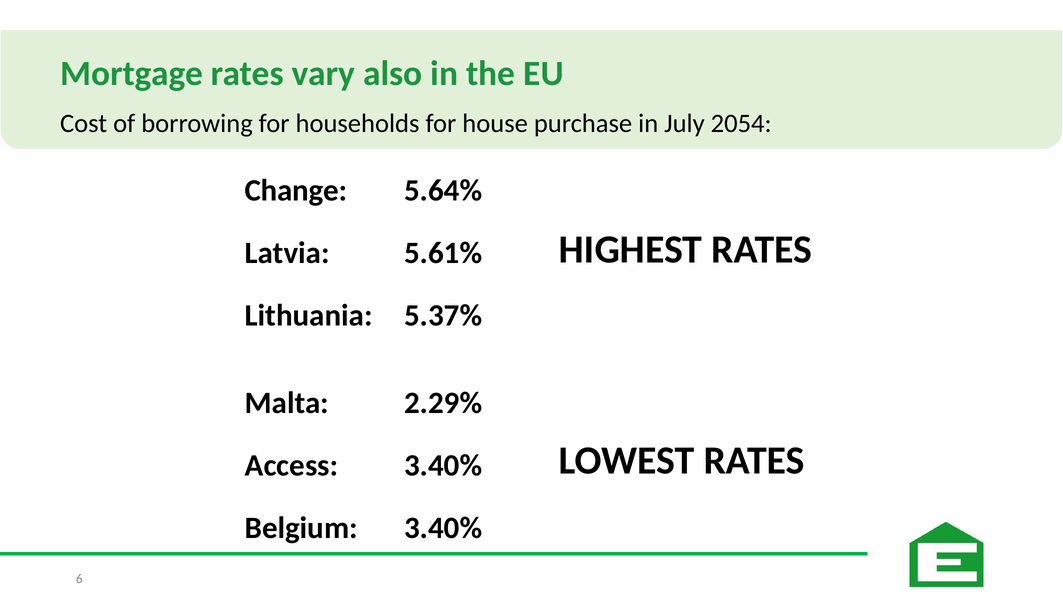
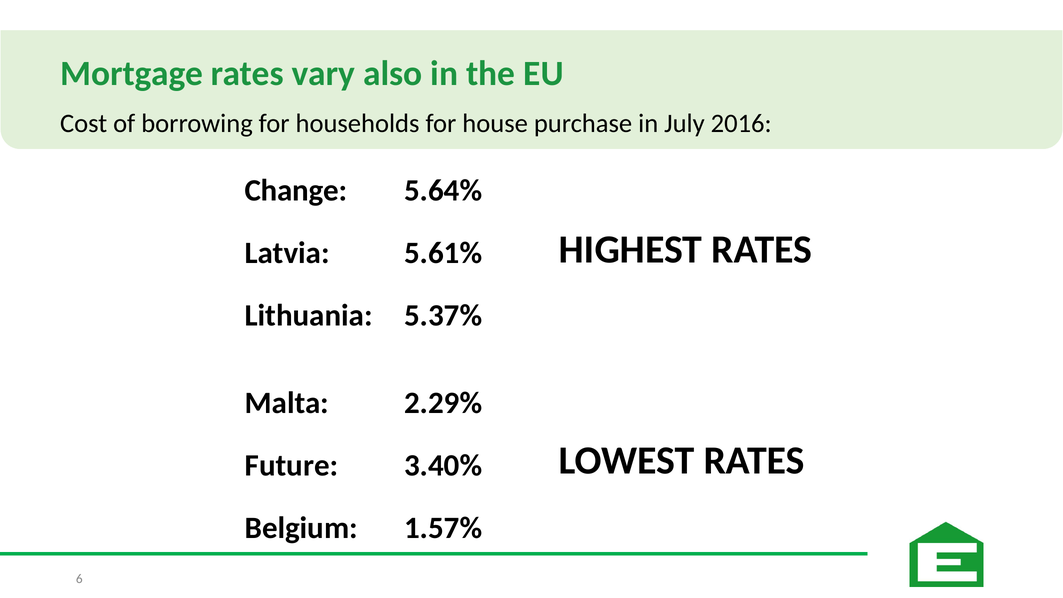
2054: 2054 -> 2016 (741, 123)
Access: Access -> Future (291, 465)
Belgium 3.40%: 3.40% -> 1.57% (443, 528)
